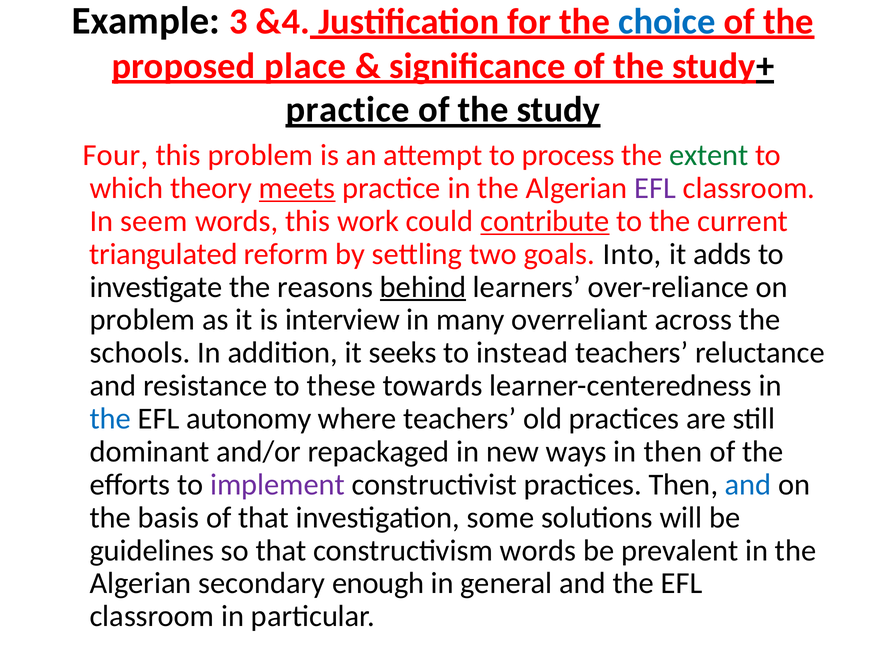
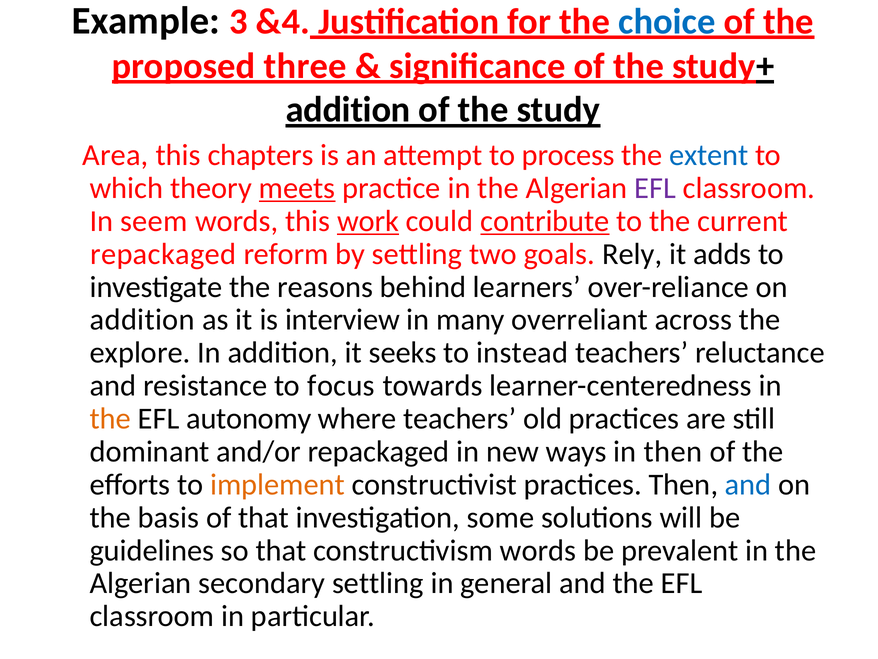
place: place -> three (305, 66)
practice: practice -> addition (348, 110)
Four: Four -> Area (115, 155)
this problem: problem -> chapters (261, 155)
extent colour: green -> blue (709, 155)
work underline: none -> present (368, 221)
triangulated: triangulated -> repackaged (163, 254)
Into: Into -> Rely (632, 254)
behind underline: present -> none (423, 287)
problem: problem -> addition (142, 320)
schools: schools -> explore (140, 353)
these: these -> focus (341, 385)
the colour: blue -> orange (110, 418)
implement colour: purple -> orange (277, 484)
secondary enough: enough -> settling (378, 583)
